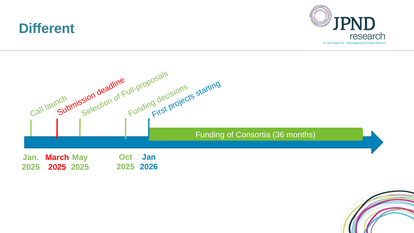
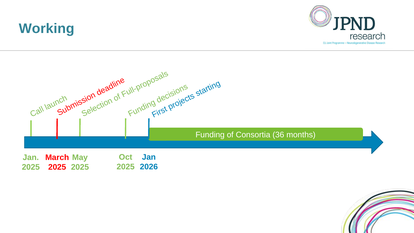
Different: Different -> Working (47, 29)
